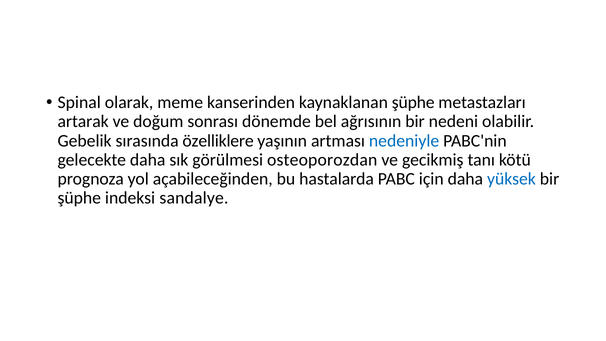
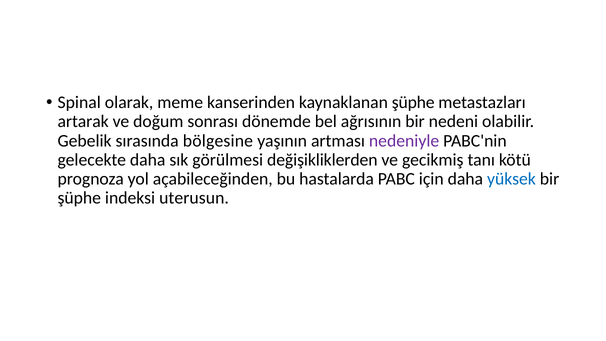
özelliklere: özelliklere -> bölgesine (218, 141)
nedeniyle colour: blue -> purple (404, 141)
osteoporozdan: osteoporozdan -> değişikliklerden (322, 160)
sandalye: sandalye -> uterusun (194, 198)
